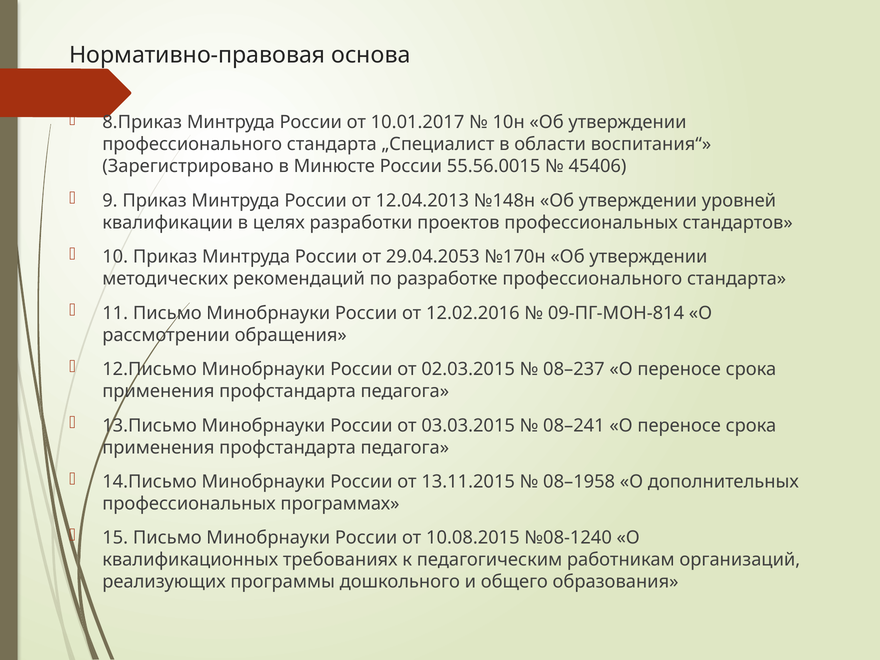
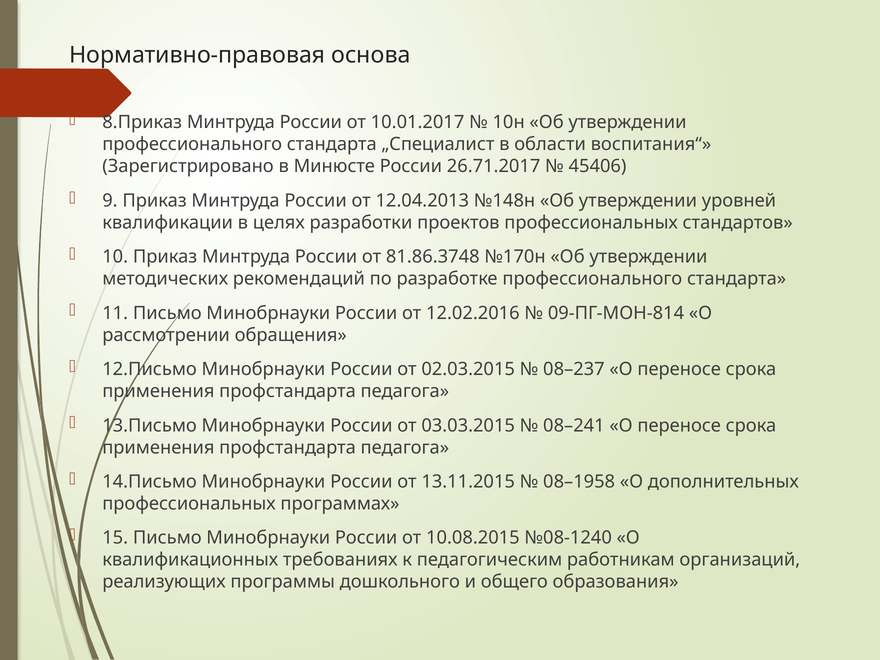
55.56.0015: 55.56.0015 -> 26.71.2017 (494, 166)
29.04.2053: 29.04.2053 -> 81.86.3748 (433, 257)
